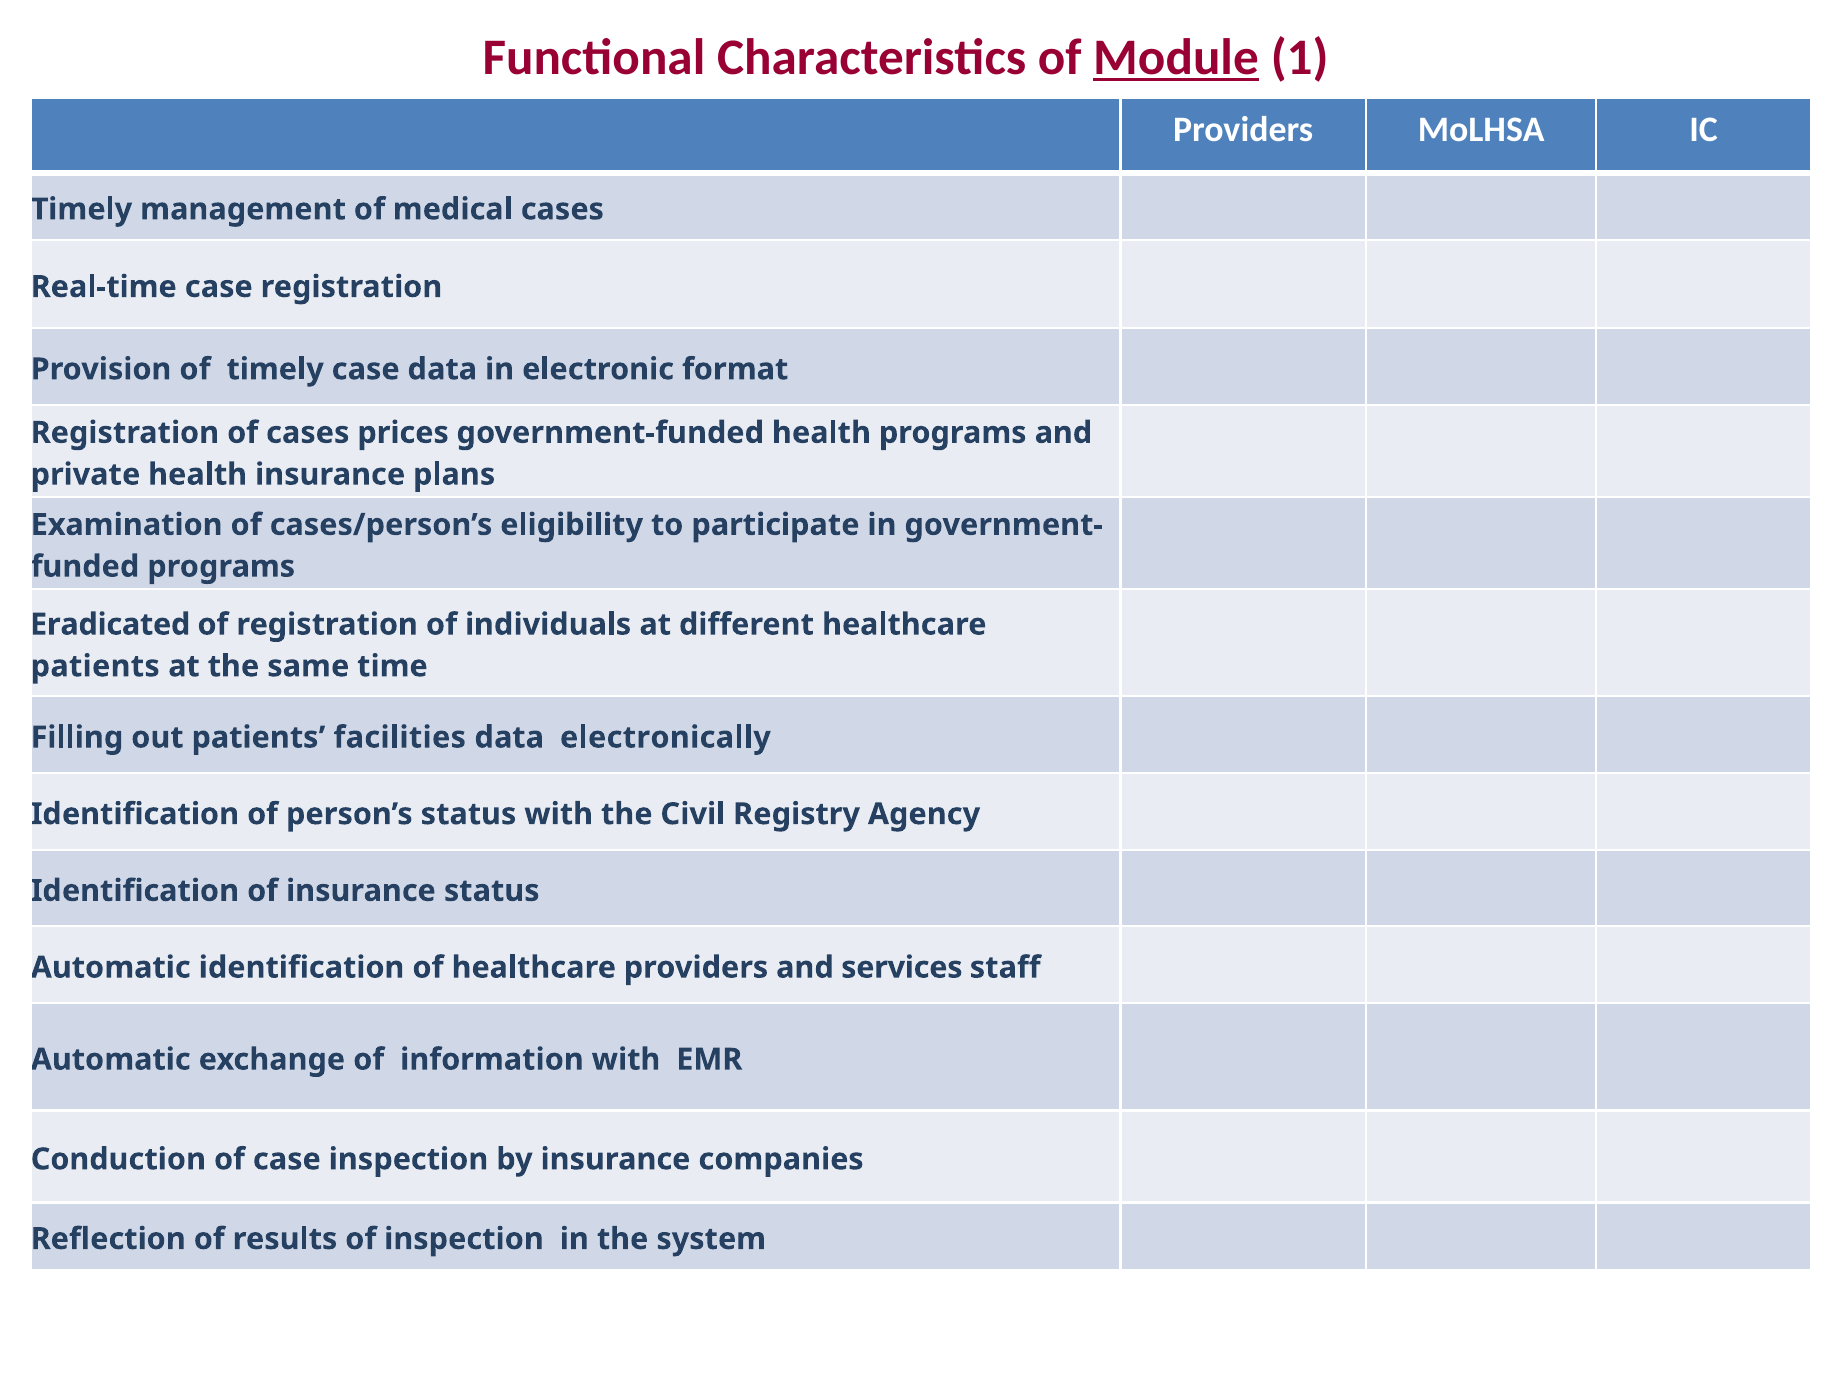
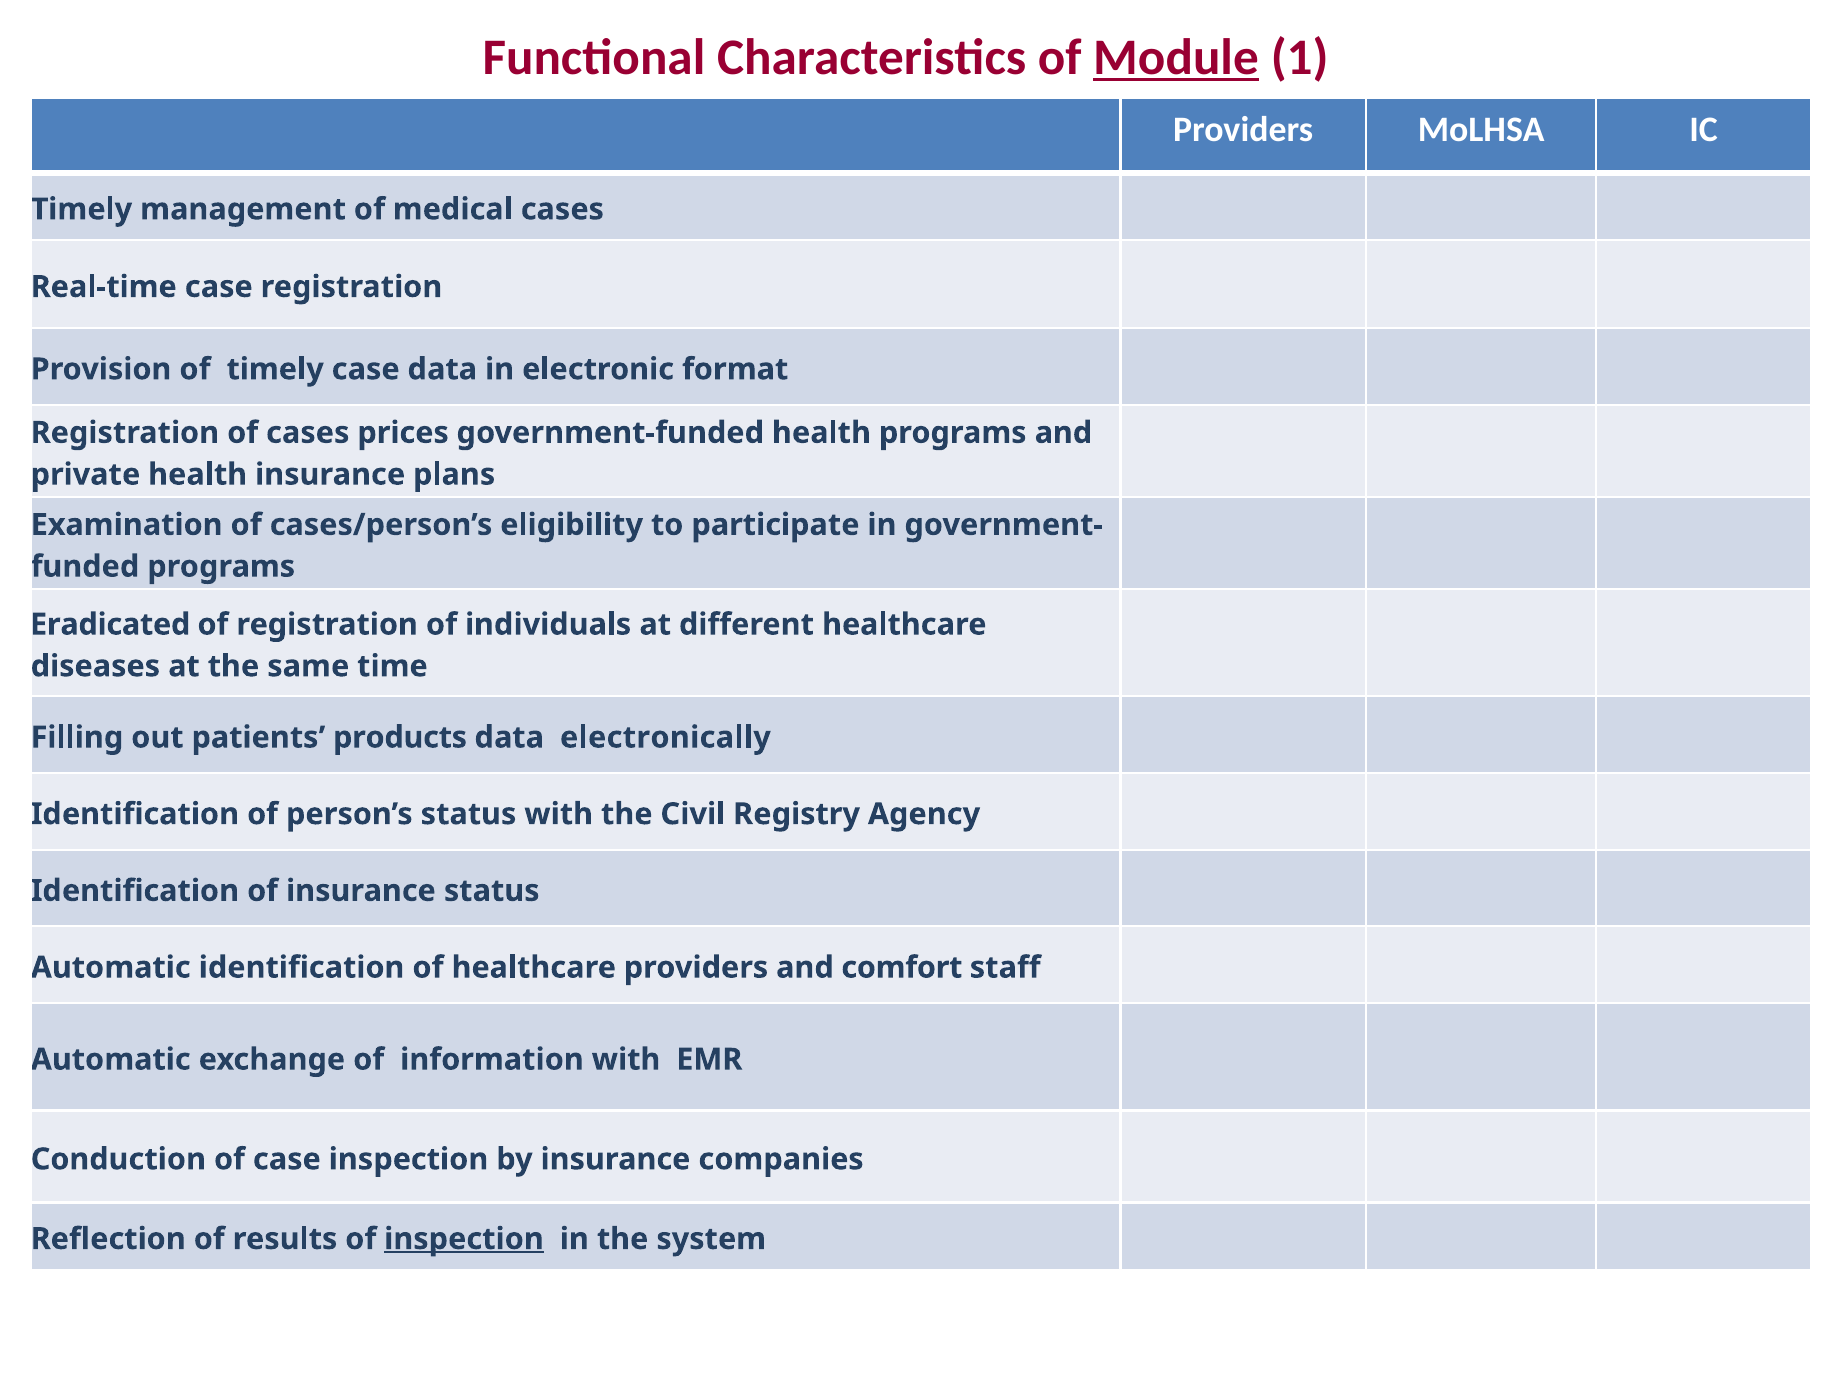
patients: patients -> diseases (95, 666)
facilities: facilities -> products (400, 738)
services: services -> comfort (902, 968)
inspection underline: none -> present (464, 1239)
